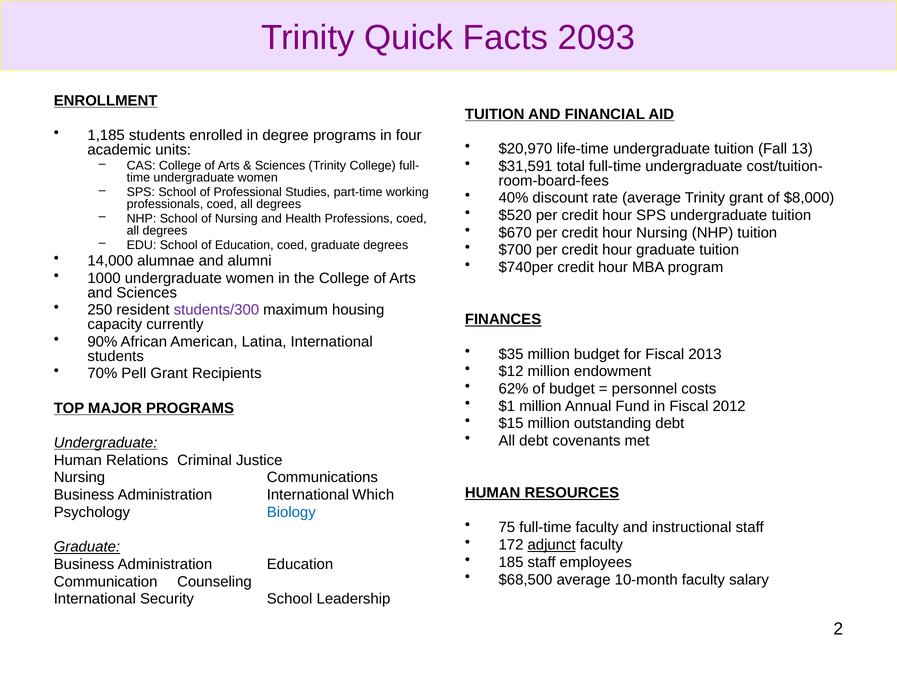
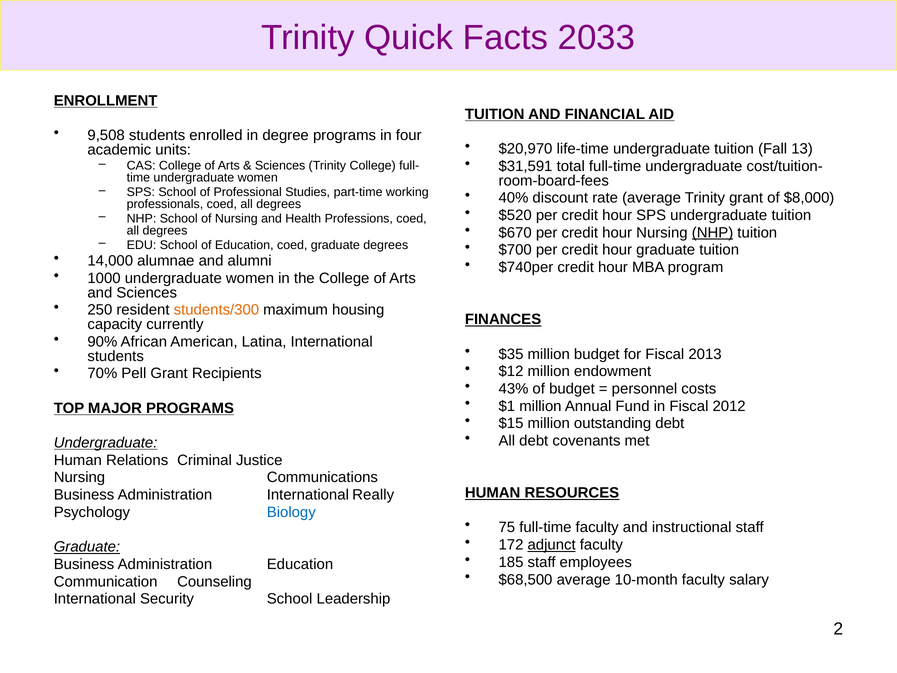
2093: 2093 -> 2033 (596, 38)
1,185: 1,185 -> 9,508 (106, 135)
NHP underline: none -> present (713, 233)
students/300 colour: purple -> orange (216, 310)
62%: 62% -> 43% (514, 389)
Which: Which -> Really (373, 495)
